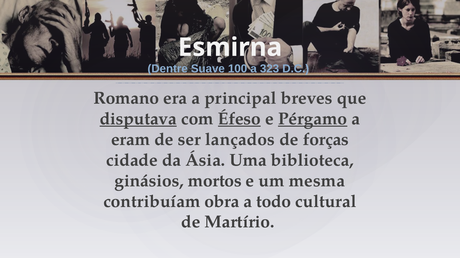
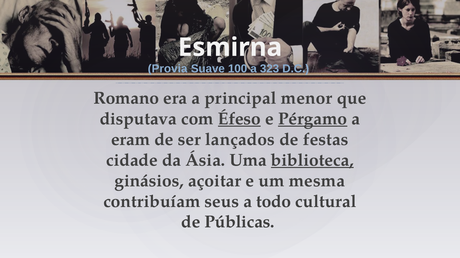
Dentre: Dentre -> Provia (168, 69)
breves: breves -> menor (307, 98)
disputava underline: present -> none (138, 119)
forças: forças -> festas (326, 140)
biblioteca underline: none -> present (312, 161)
mortos: mortos -> açoitar (215, 181)
obra: obra -> seus (222, 202)
Martírio: Martírio -> Públicas (240, 223)
